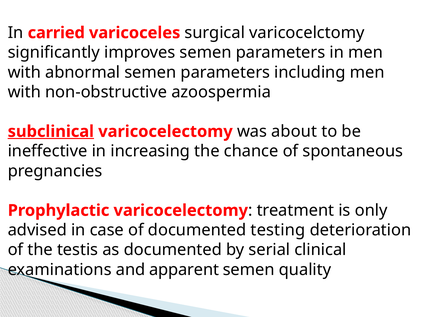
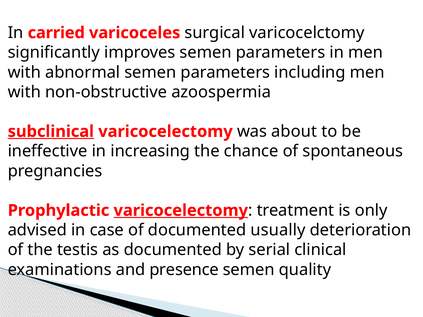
varicocelectomy underline: none -> present (181, 211)
testing: testing -> usually (278, 230)
apparent: apparent -> presence (184, 270)
